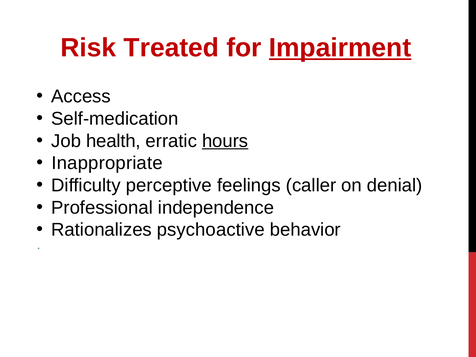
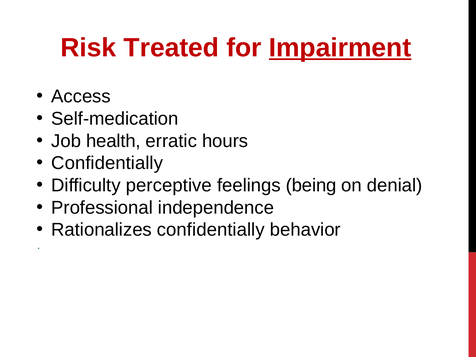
hours underline: present -> none (225, 141)
Inappropriate: Inappropriate -> Confidentially (107, 163)
caller: caller -> being (311, 185)
Rationalizes psychoactive: psychoactive -> confidentially (211, 230)
